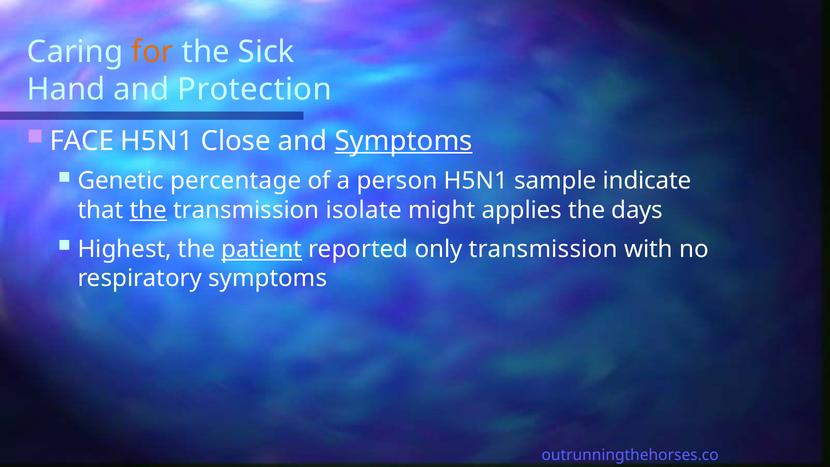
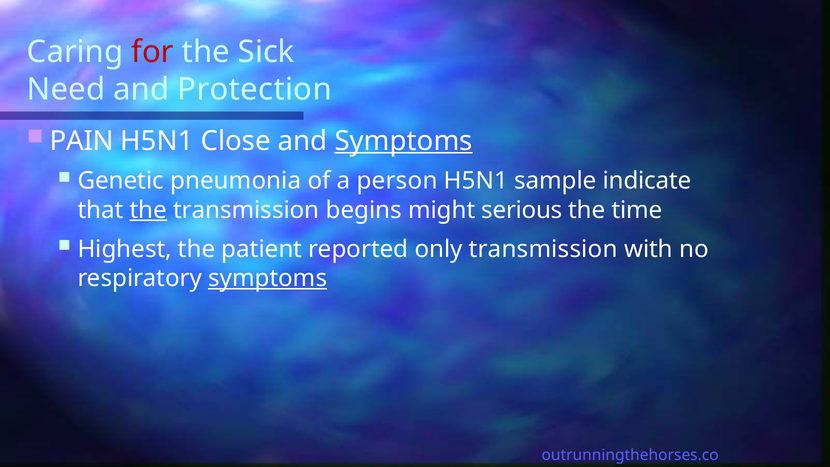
for colour: orange -> red (153, 52)
Hand: Hand -> Need (66, 89)
FACE: FACE -> PAIN (82, 141)
percentage: percentage -> pneumonia (236, 181)
isolate: isolate -> begins (364, 210)
applies: applies -> serious (522, 210)
days: days -> time (637, 210)
patient underline: present -> none (262, 249)
symptoms underline: none -> present (268, 278)
